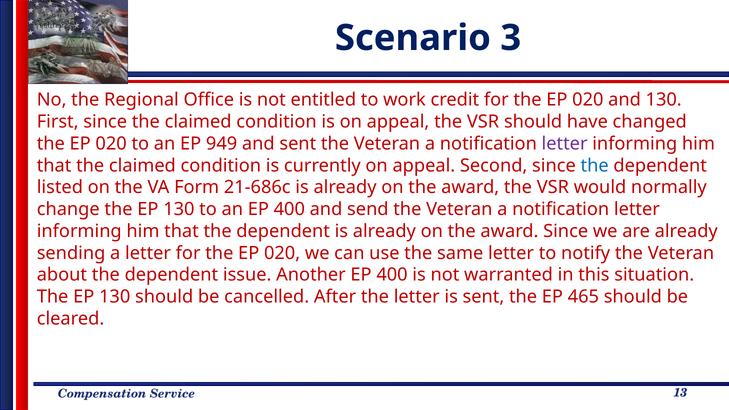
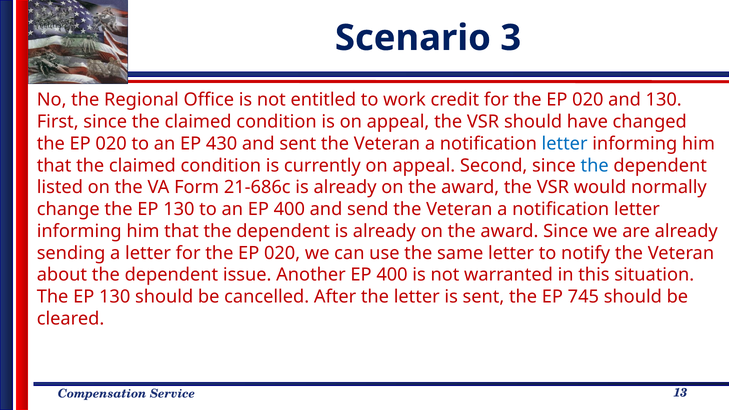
949: 949 -> 430 (222, 144)
letter colour: purple -> blue (565, 144)
465: 465 -> 745 (583, 297)
